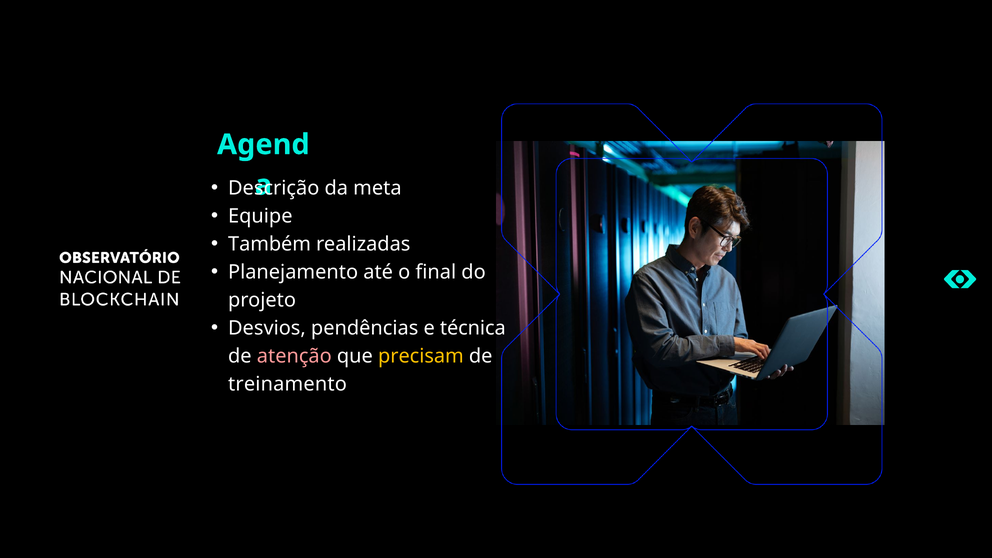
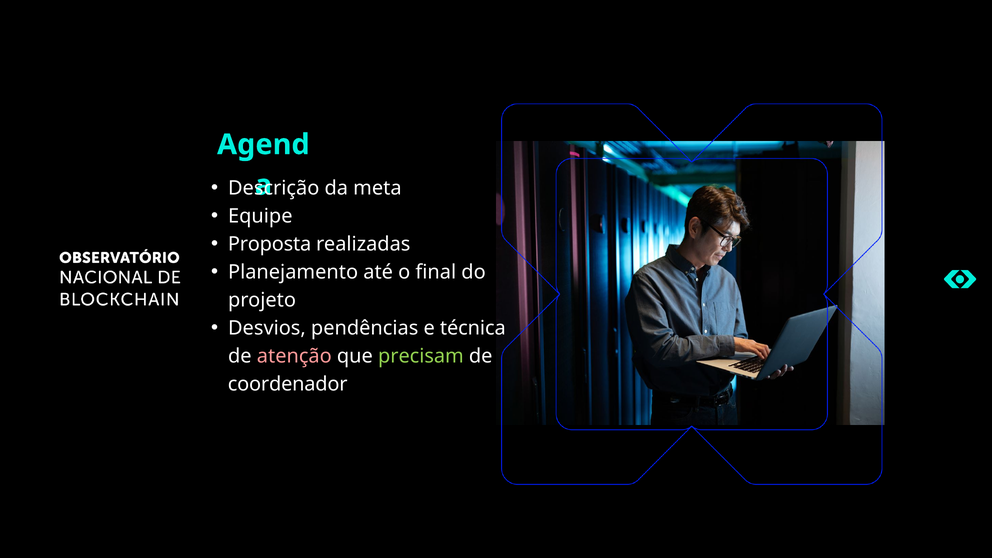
Também: Também -> Proposta (270, 244)
precisam colour: yellow -> light green (421, 356)
treinamento: treinamento -> coordenador (288, 384)
